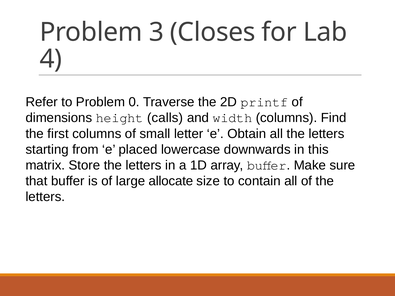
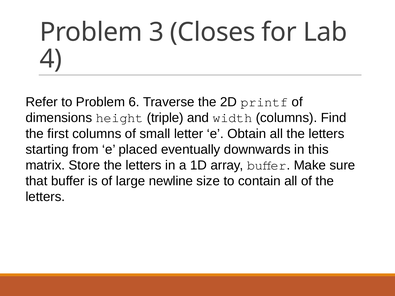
0: 0 -> 6 (134, 102)
calls: calls -> triple (165, 118)
lowercase: lowercase -> eventually (191, 150)
allocate: allocate -> newline (171, 181)
